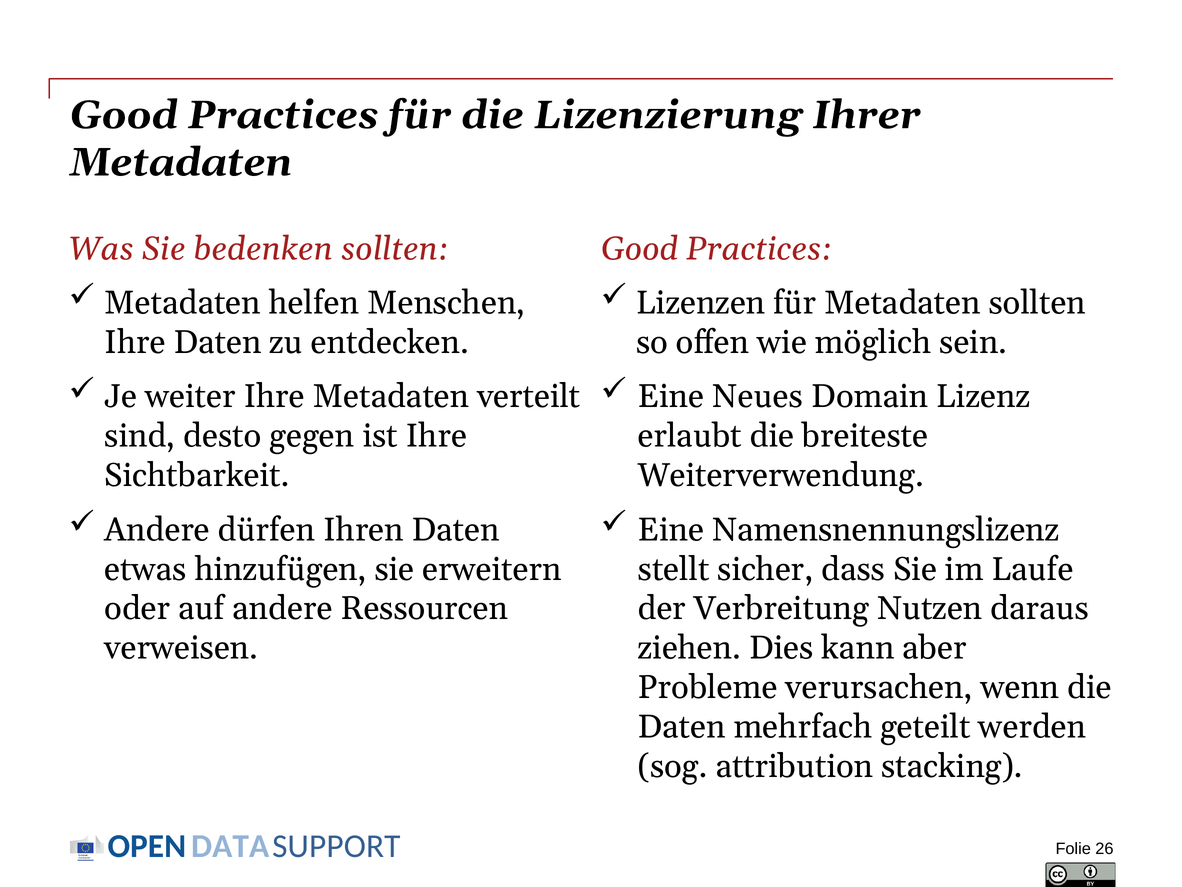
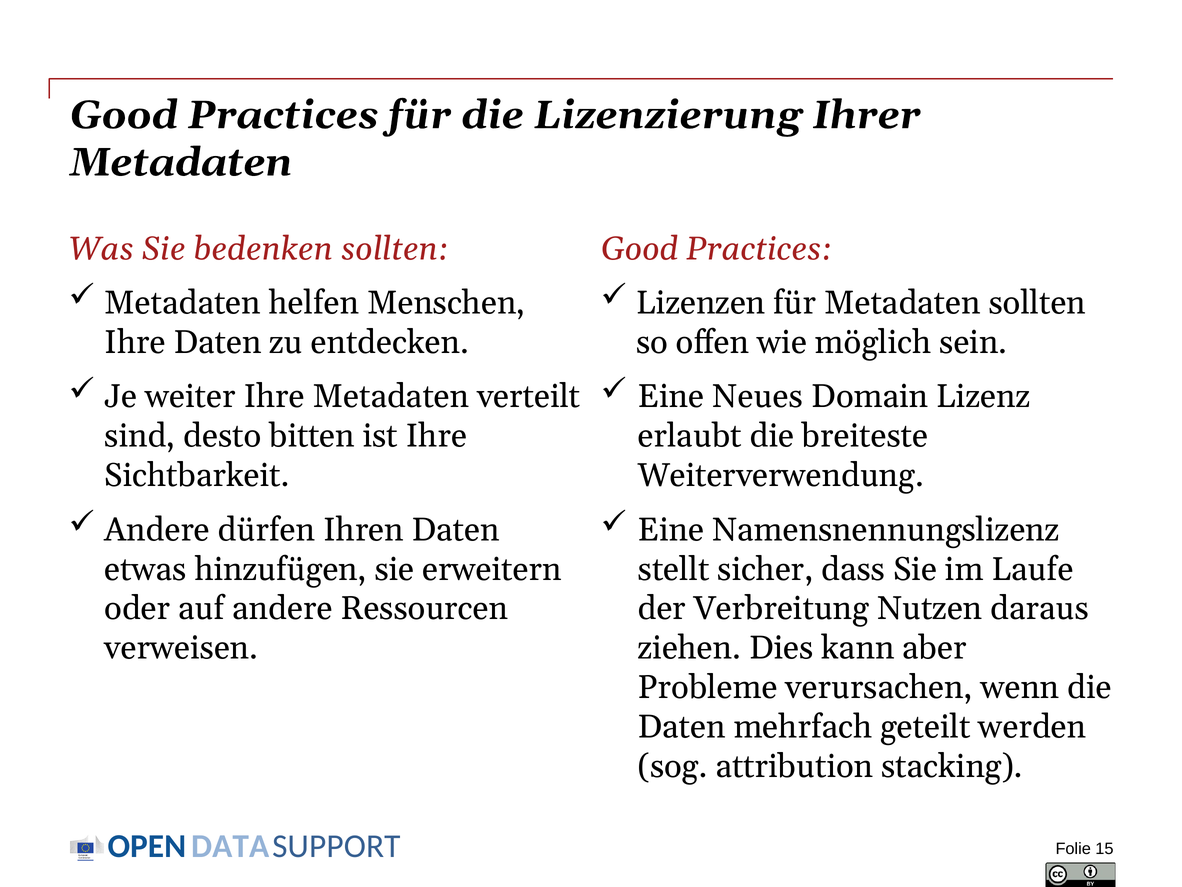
gegen: gegen -> bitten (312, 436)
26: 26 -> 15 (1104, 848)
